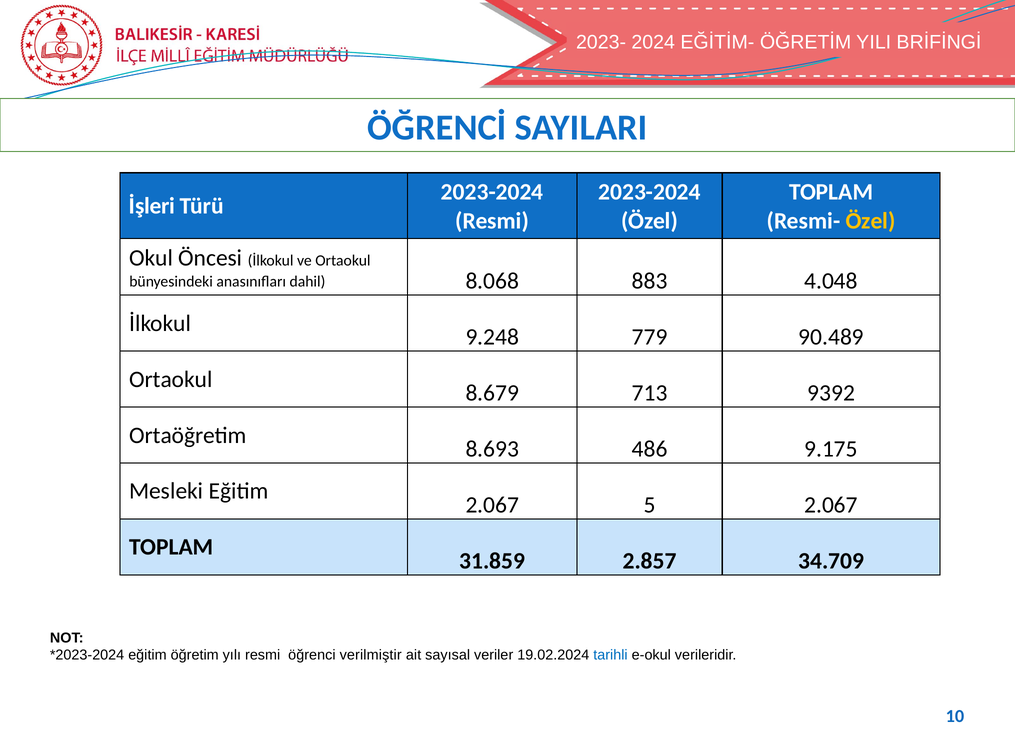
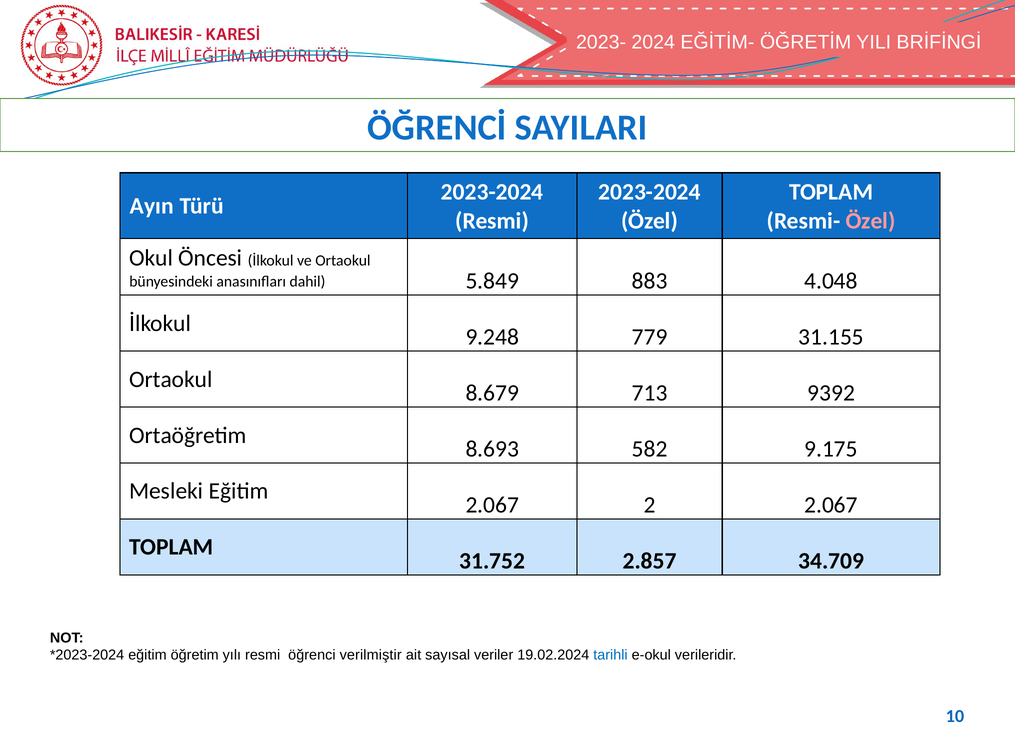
İşleri: İşleri -> Ayın (152, 206)
Özel colour: yellow -> pink (871, 221)
8.068: 8.068 -> 5.849 (492, 281)
90.489: 90.489 -> 31.155 (831, 337)
486: 486 -> 582 (650, 449)
5: 5 -> 2 (650, 505)
31.859: 31.859 -> 31.752 (492, 561)
